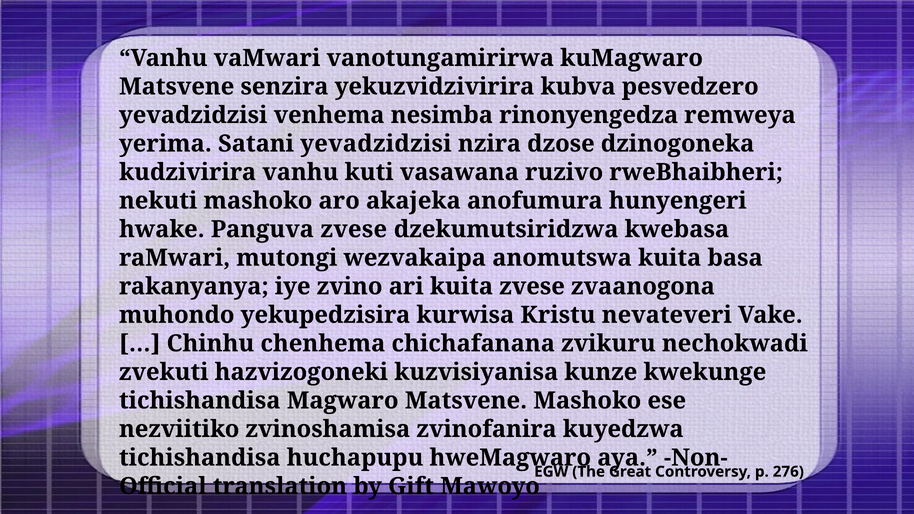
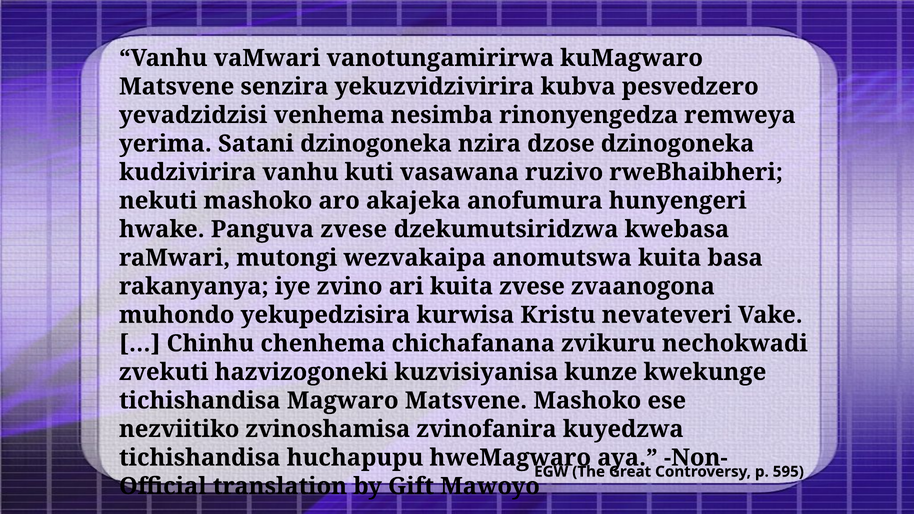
Satani yevadzidzisi: yevadzidzisi -> dzinogoneka (376, 144)
276: 276 -> 595 (788, 472)
